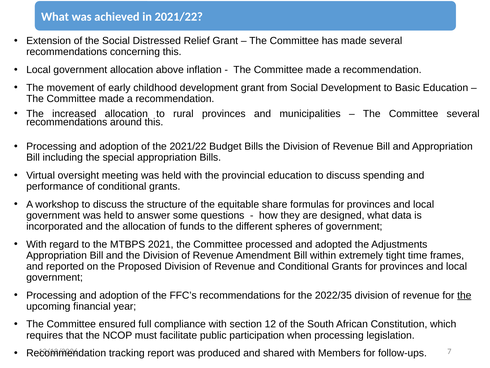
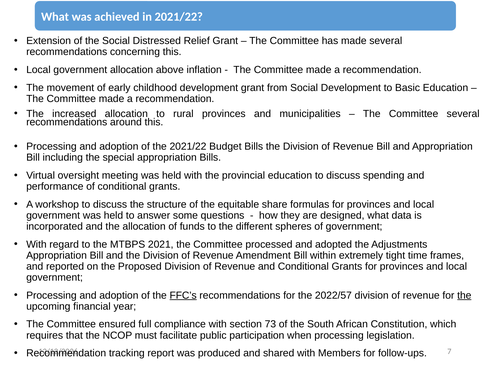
FFC’s underline: none -> present (183, 295)
2022/35: 2022/35 -> 2022/57 (333, 295)
12: 12 -> 73 (270, 324)
